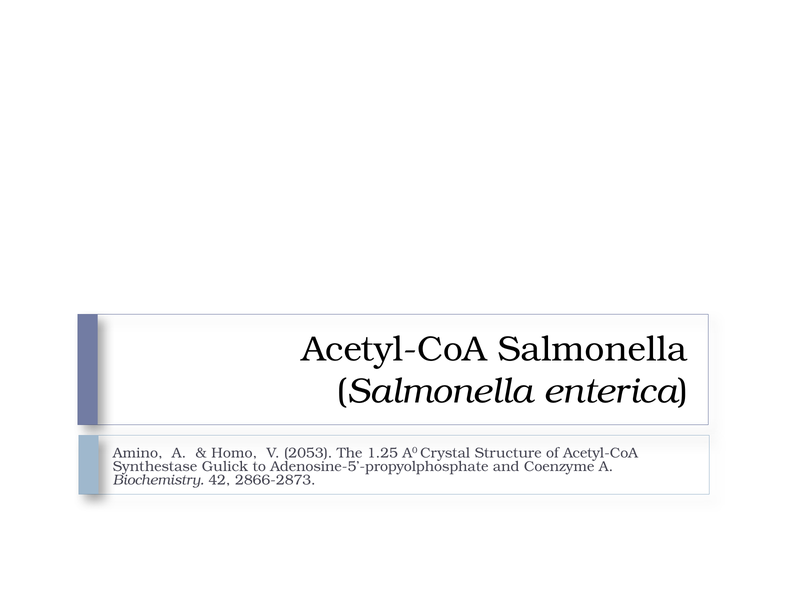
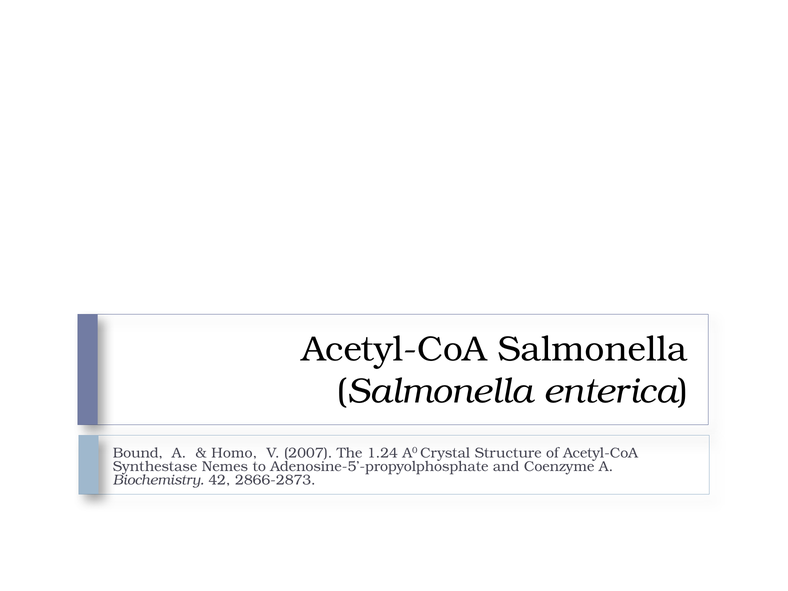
Amino: Amino -> Bound (138, 453)
2053: 2053 -> 2007 (308, 453)
1.25: 1.25 -> 1.24 (382, 453)
Gulick: Gulick -> Nemes (225, 467)
